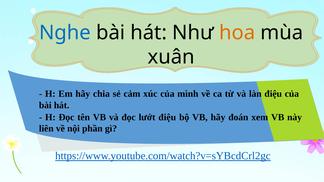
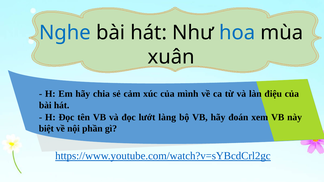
hoa colour: orange -> blue (237, 33)
lướt điệu: điệu -> làng (167, 117)
liên: liên -> biệt (46, 129)
